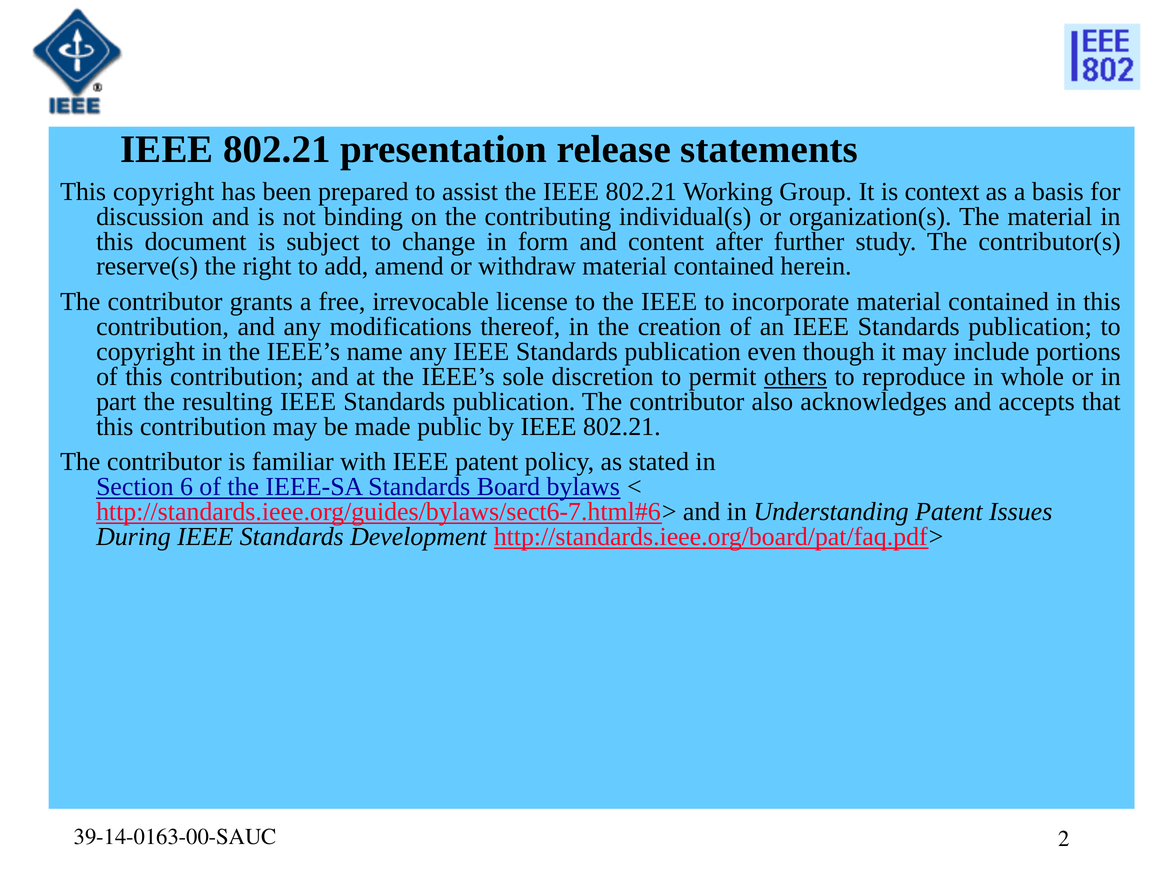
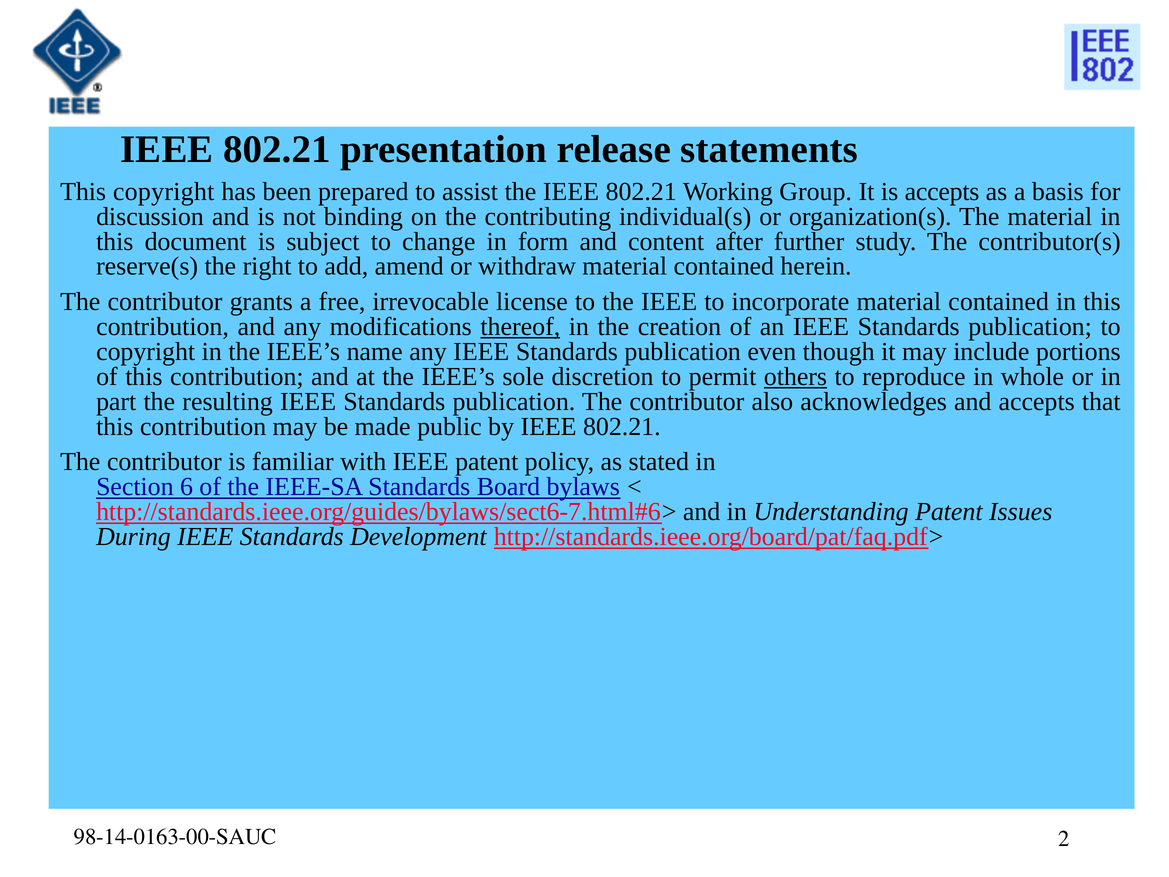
is context: context -> accepts (942, 191)
thereof underline: none -> present (520, 327)
39-14-0163-00-SAUC: 39-14-0163-00-SAUC -> 98-14-0163-00-SAUC (175, 836)
